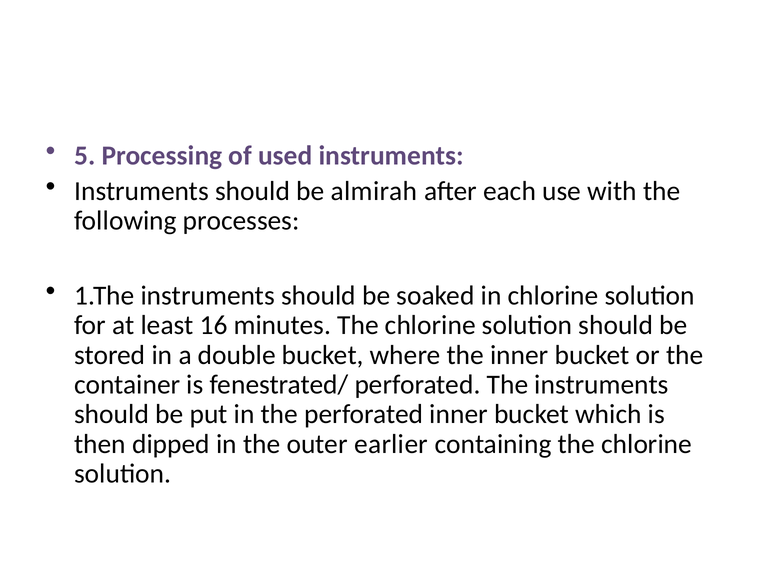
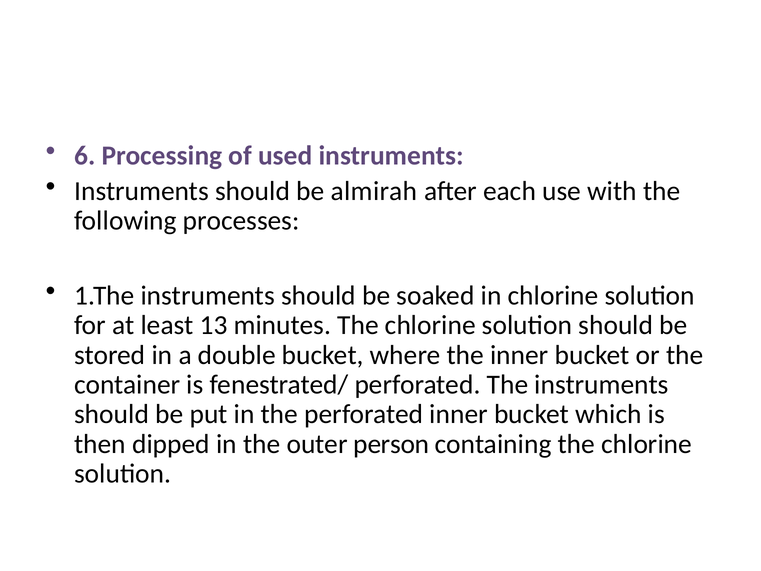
5: 5 -> 6 (85, 155)
16: 16 -> 13 (214, 325)
earlier: earlier -> person (391, 444)
